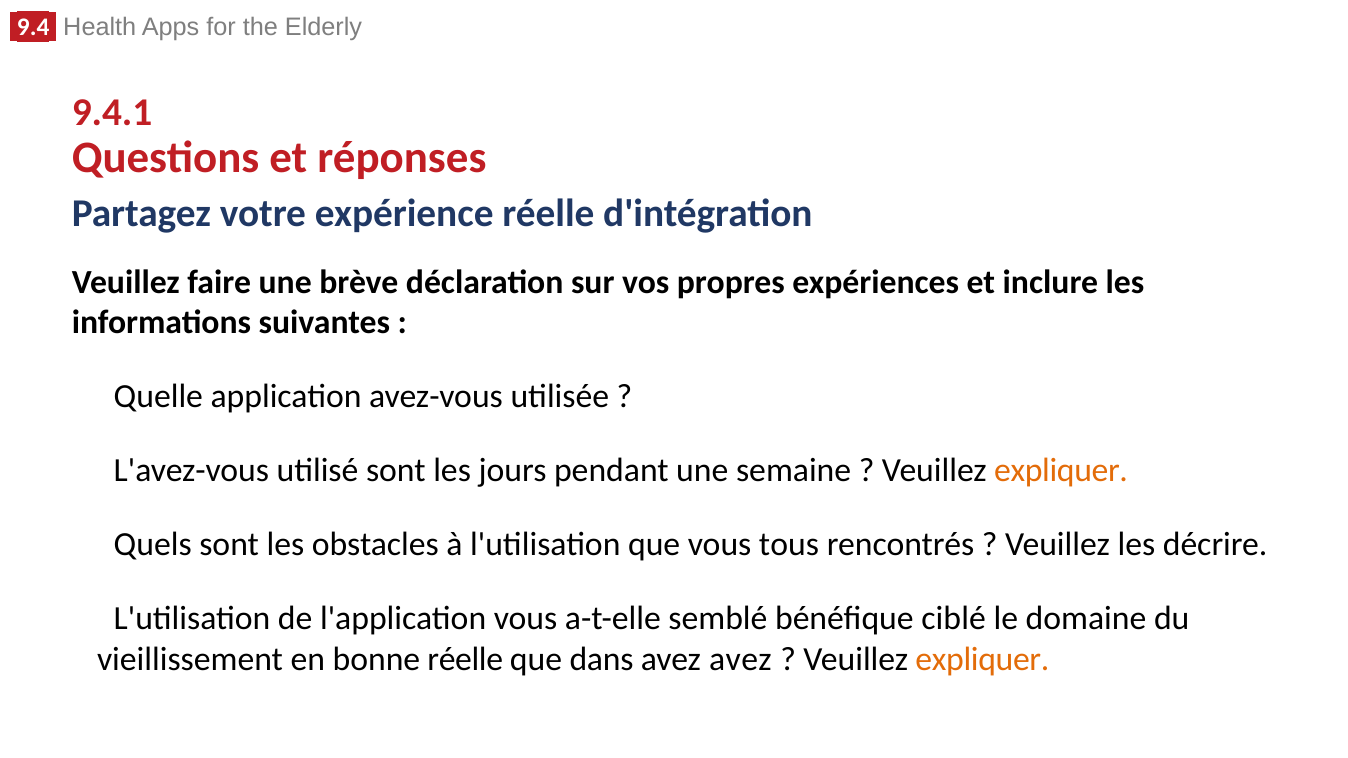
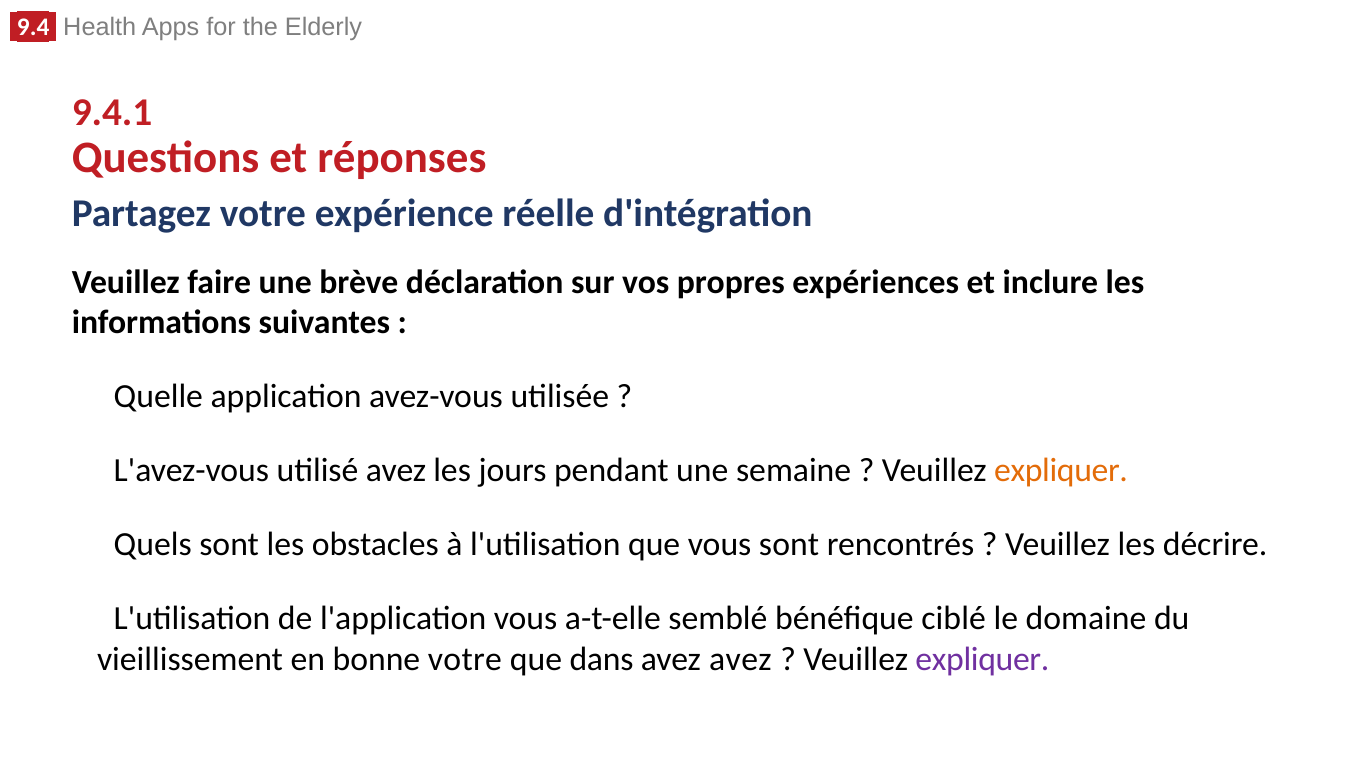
utilisé sont: sont -> avez (396, 471)
vous tous: tous -> sont (789, 545)
bonne réelle: réelle -> votre (465, 659)
expliquer colour: orange -> purple (982, 659)
